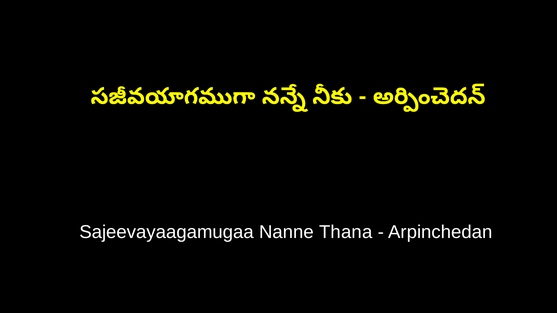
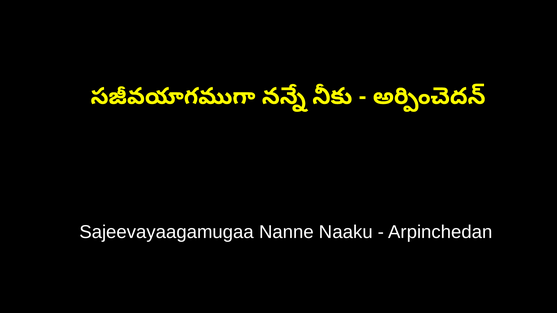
Thana: Thana -> Naaku (346, 232)
